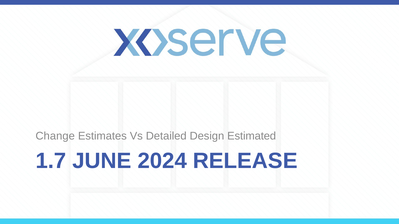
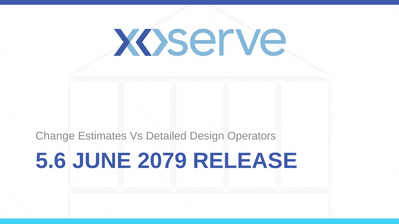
Estimated: Estimated -> Operators (252, 136)
1.7: 1.7 -> 5.6 (51, 161)
2024: 2024 -> 2079 (162, 161)
